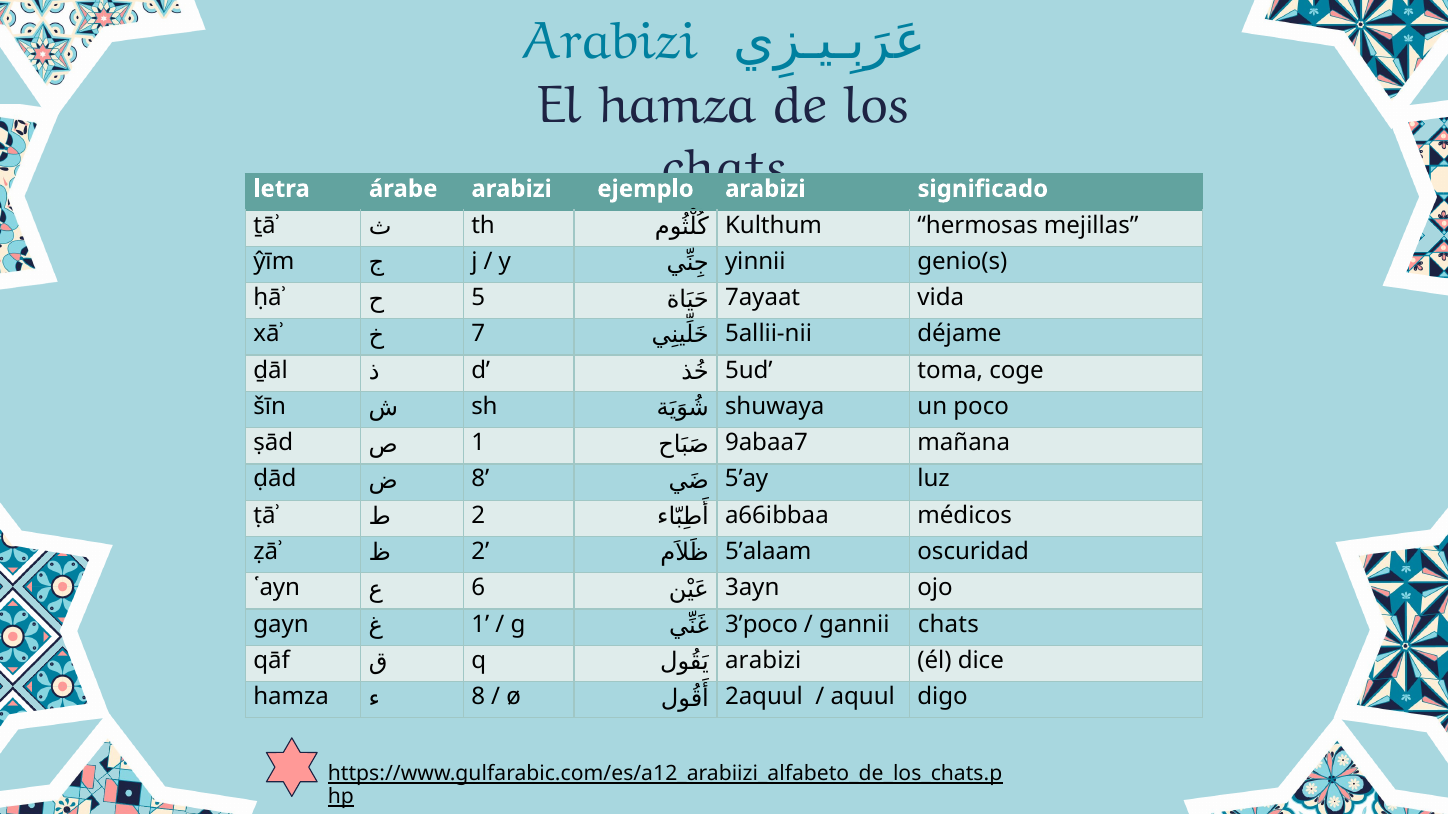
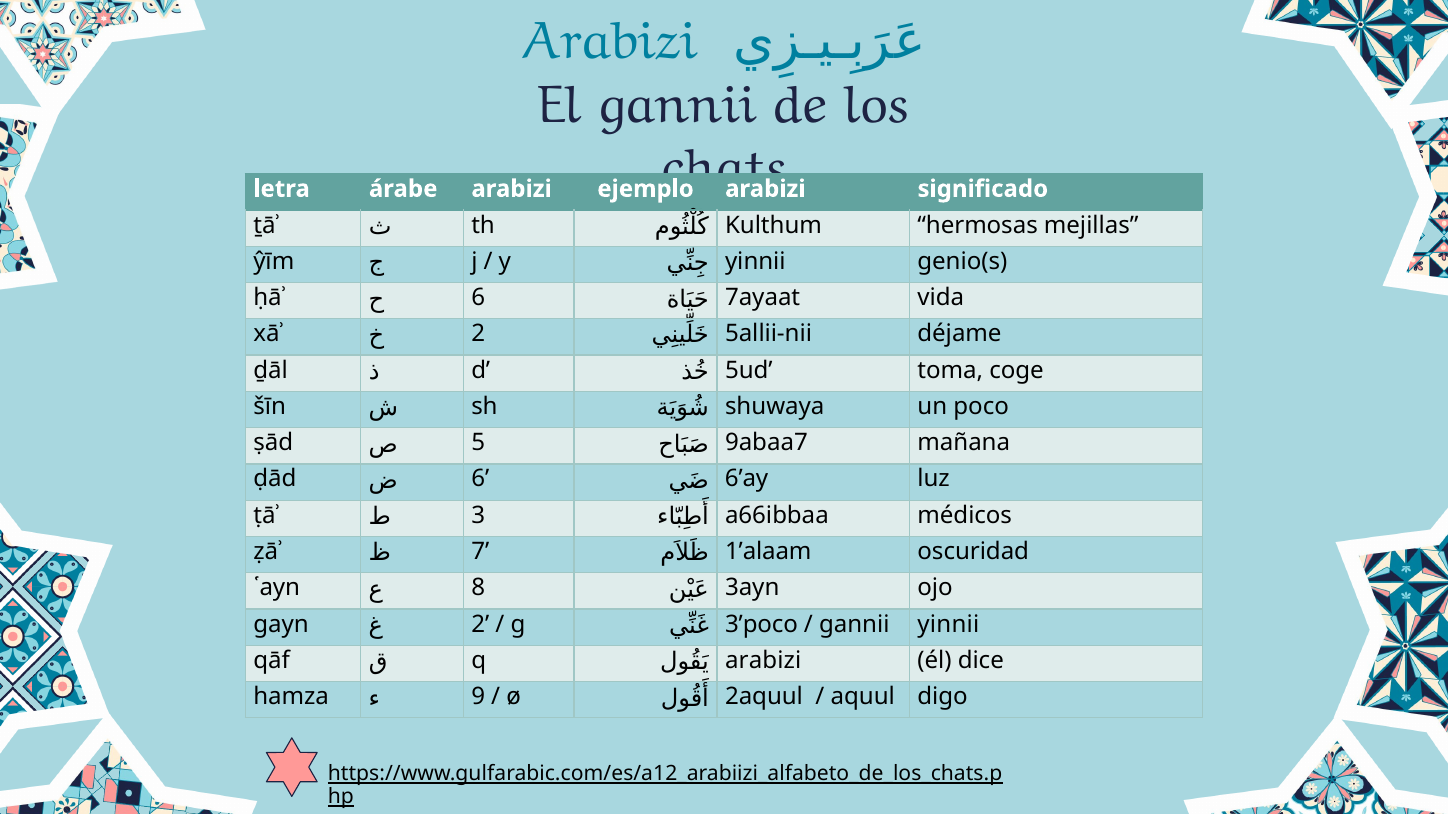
El hamza: hamza -> gannii (678, 105)
5: 5 -> 6 (478, 298)
7: 7 -> 2 (478, 334)
1: 1 -> 5 (478, 443)
8: 8 -> 6 (480, 479)
5’ay: 5’ay -> 6’ay (747, 479)
2: 2 -> 3 (478, 516)
5’alaam: 5’alaam -> 1’alaam (768, 552)
2: 2 -> 7 (480, 552)
6: 6 -> 8 (478, 588)
1: 1 -> 2 (480, 625)
gannii chats: chats -> yinnii (948, 625)
8: 8 -> 9 (478, 697)
